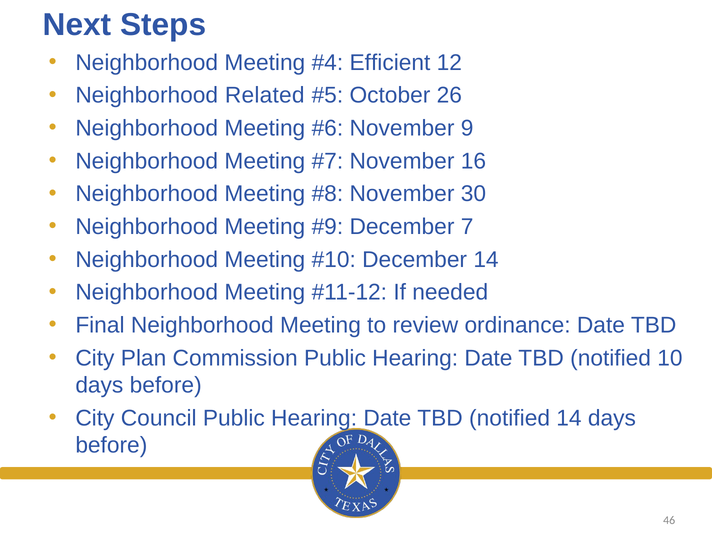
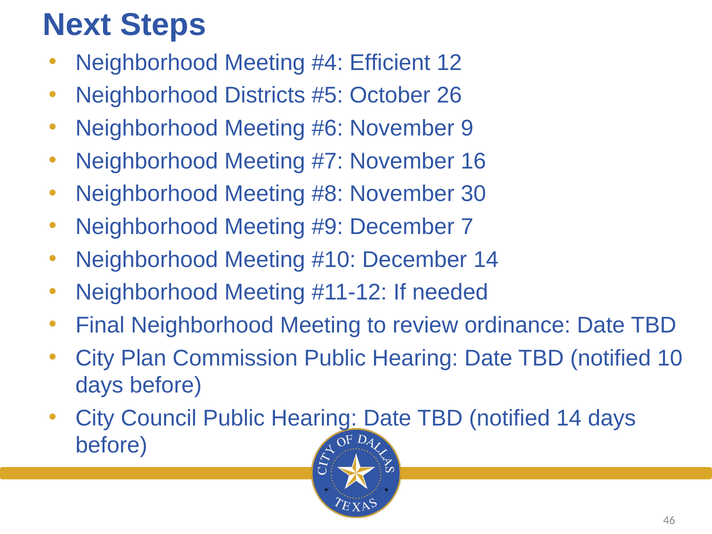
Related: Related -> Districts (265, 95)
